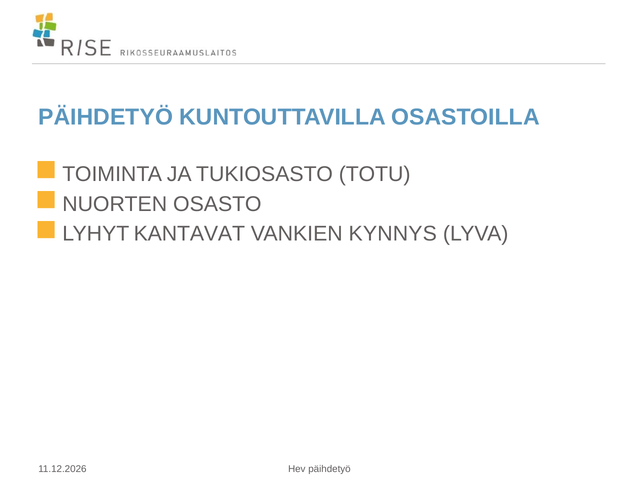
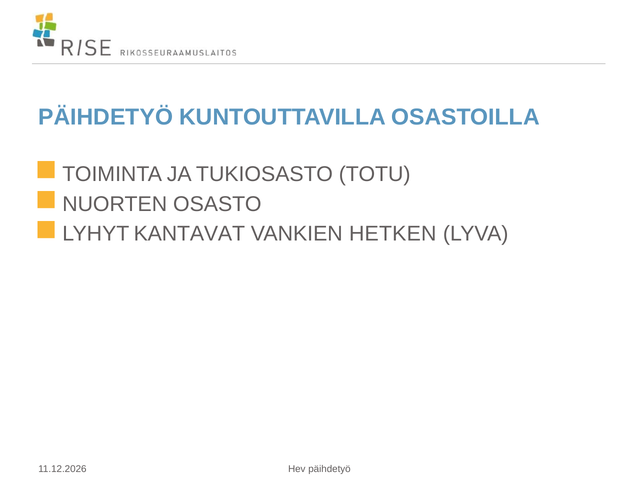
KYNNYS: KYNNYS -> HETKEN (393, 234)
